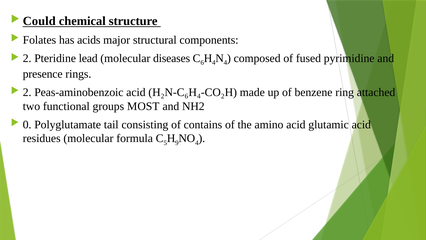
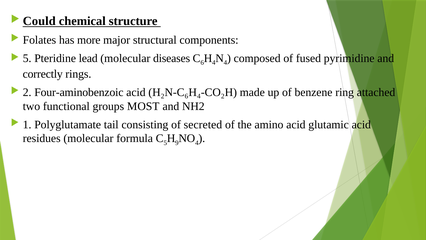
acids: acids -> more (89, 40)
2: 2 -> 5 (27, 58)
presence: presence -> correctly (43, 74)
Peas-aminobenzoic: Peas-aminobenzoic -> Four-aminobenzoic (79, 92)
0: 0 -> 1 (27, 124)
contains: contains -> secreted (203, 124)
